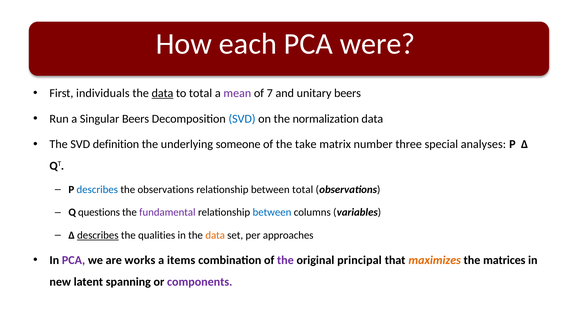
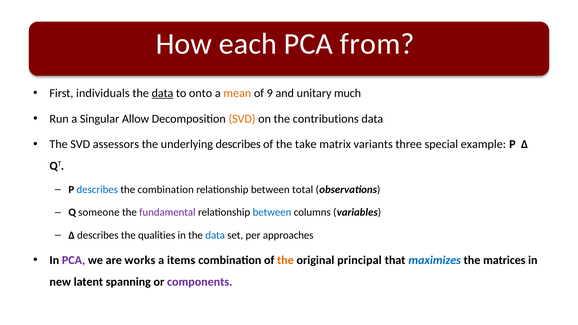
were: were -> from (377, 44)
to total: total -> onto (201, 93)
mean colour: purple -> orange (237, 93)
7: 7 -> 9 (270, 93)
unitary beers: beers -> much (348, 93)
Singular Beers: Beers -> Allow (136, 119)
SVD colour: blue -> orange (242, 119)
normalization: normalization -> contributions (326, 119)
definition: definition -> assessors (116, 144)
underlying someone: someone -> describes (238, 144)
number: number -> variants (373, 144)
analyses: analyses -> example (483, 144)
the observations: observations -> combination (166, 190)
questions: questions -> someone (99, 212)
describes underline: present -> none (98, 235)
data colour: orange -> blue (215, 235)
the colour: purple -> orange (285, 260)
maximizes colour: orange -> blue (435, 260)
